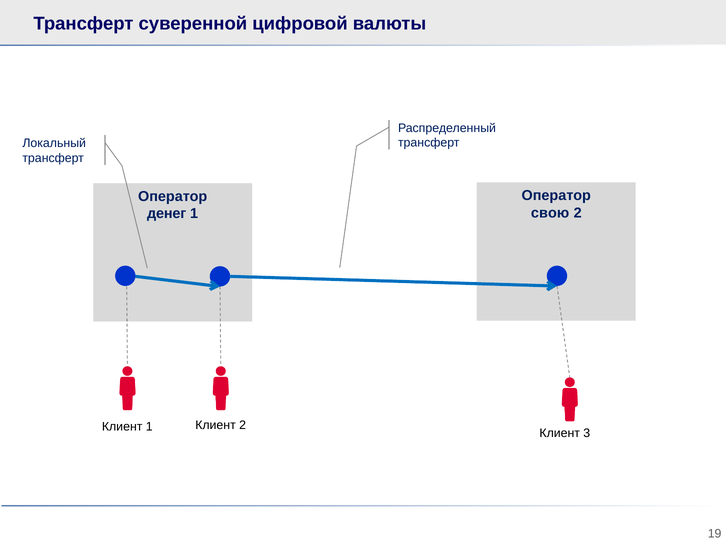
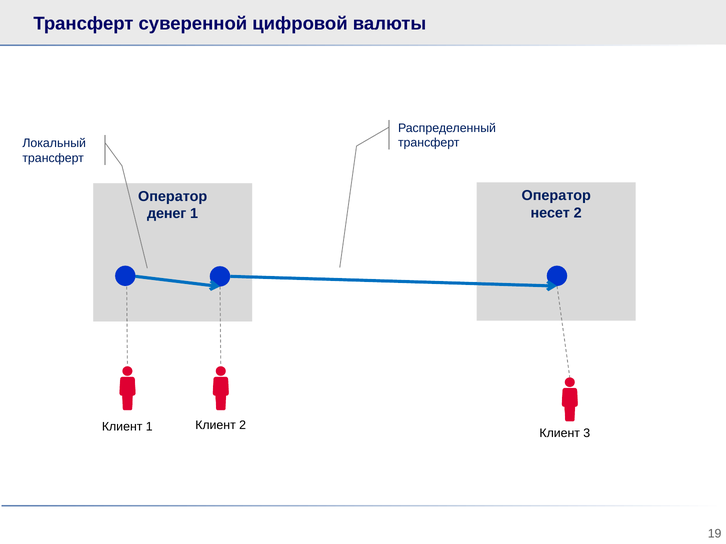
свою: свою -> несет (550, 213)
